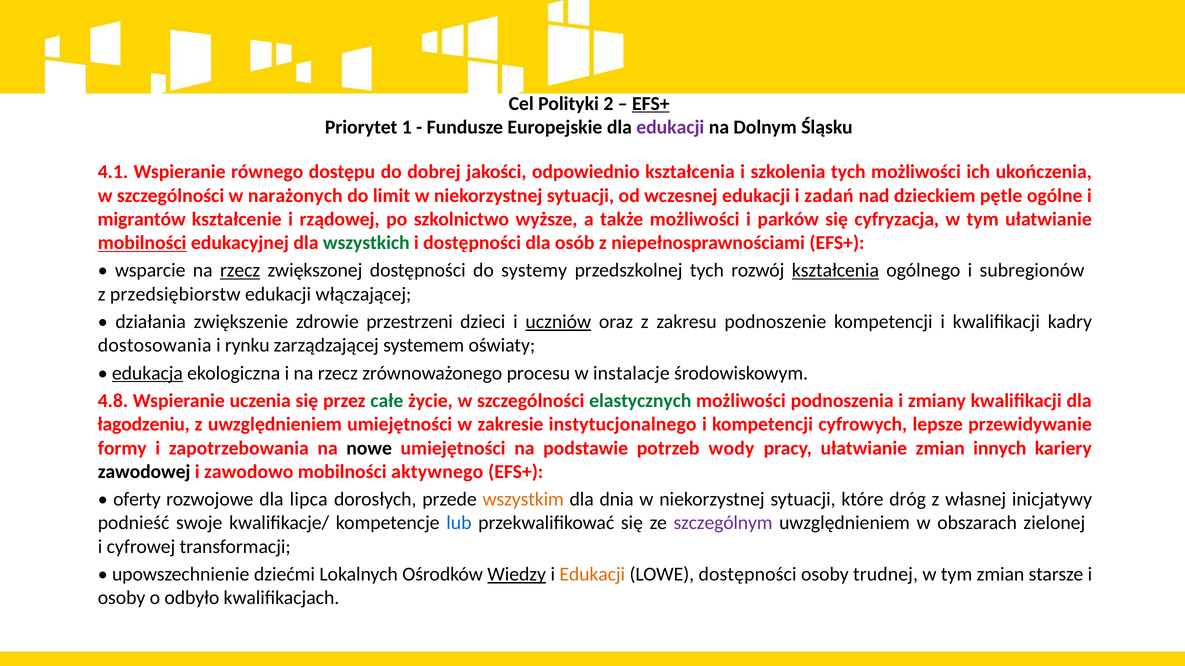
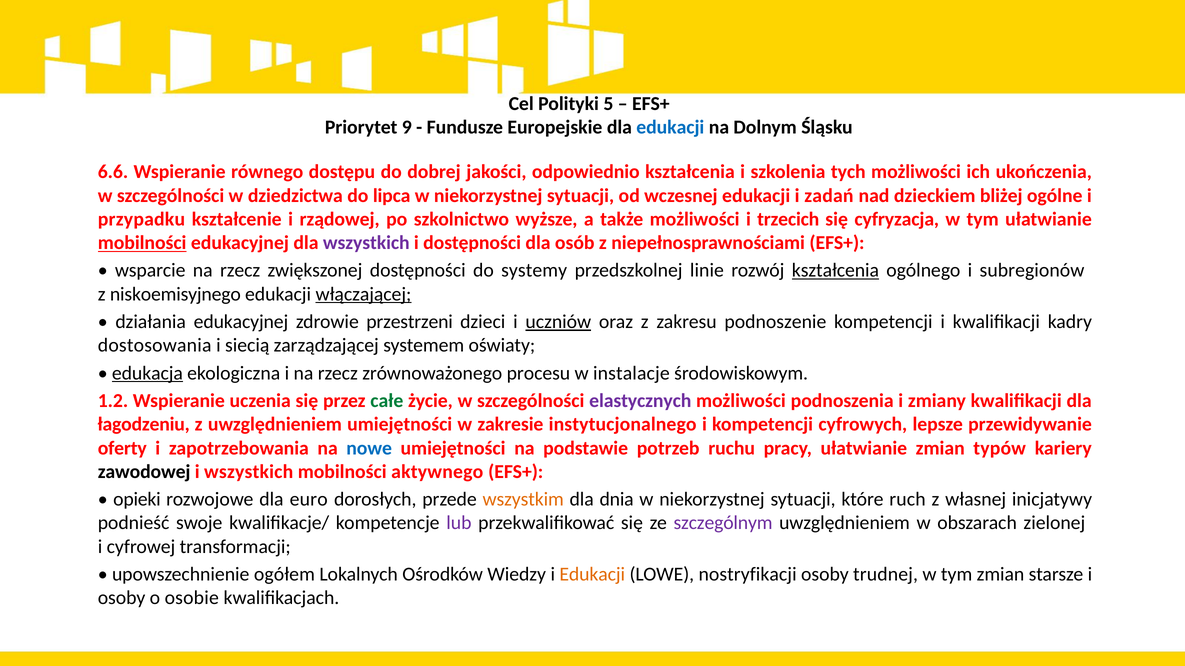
2: 2 -> 5 (608, 104)
EFS+ underline: present -> none (651, 104)
1: 1 -> 9 (407, 127)
edukacji colour: purple -> blue (670, 127)
4.1: 4.1 -> 6.6 (113, 172)
narażonych: narażonych -> dziedzictwa (295, 196)
limit: limit -> lipca (392, 196)
pętle: pętle -> bliżej (1001, 196)
migrantów: migrantów -> przypadku (141, 219)
parków: parków -> trzecich (788, 219)
wszystkich colour: green -> purple (366, 243)
rzecz underline: present -> none (240, 271)
przedszkolnej tych: tych -> linie (707, 271)
przedsiębiorstw: przedsiębiorstw -> niskoemisyjnego (175, 294)
włączającej underline: none -> present (363, 294)
działania zwiększenie: zwiększenie -> edukacyjnej (241, 322)
rynku: rynku -> siecią (247, 346)
4.8: 4.8 -> 1.2 (113, 401)
elastycznych colour: green -> purple (640, 401)
formy: formy -> oferty (122, 448)
nowe colour: black -> blue (369, 448)
wody: wody -> ruchu (732, 448)
innych: innych -> typów (1000, 448)
i zawodowo: zawodowo -> wszystkich (249, 472)
oferty: oferty -> opieki (137, 500)
lipca: lipca -> euro (309, 500)
dróg: dróg -> ruch (908, 500)
lub colour: blue -> purple (459, 523)
dziećmi: dziećmi -> ogółem (284, 575)
Wiedzy underline: present -> none (517, 575)
LOWE dostępności: dostępności -> nostryfikacji (748, 575)
odbyło: odbyło -> osobie (192, 598)
